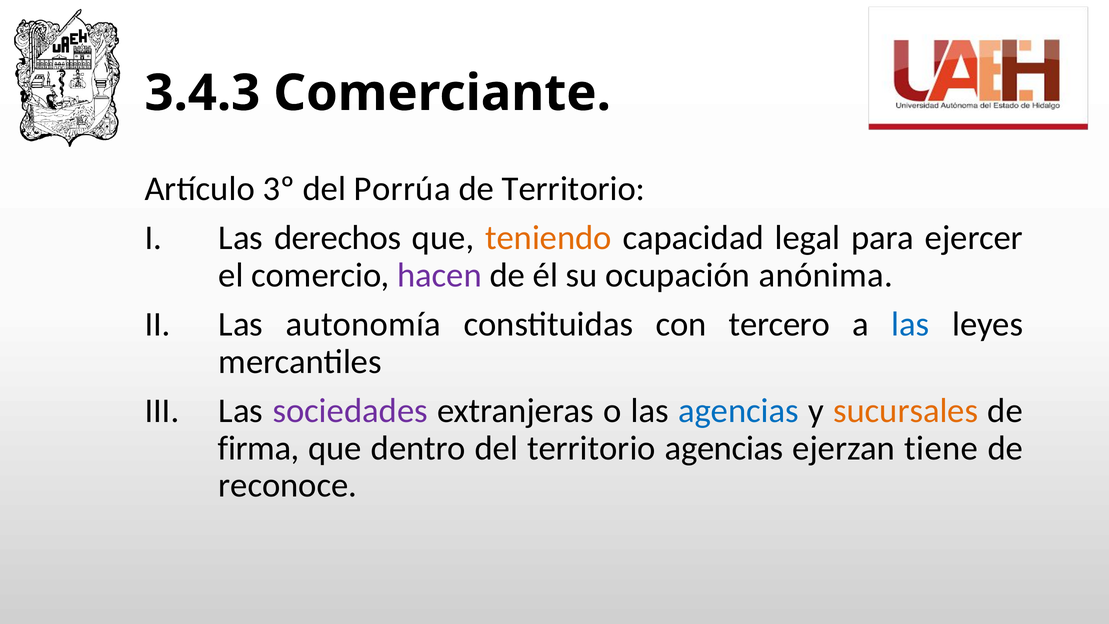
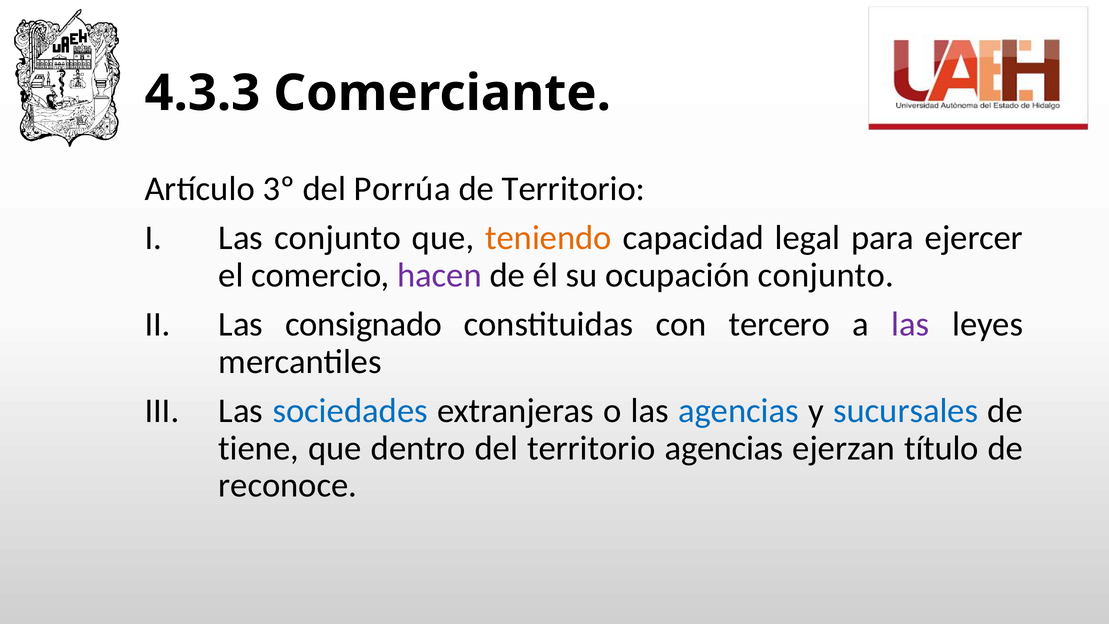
3.4.3: 3.4.3 -> 4.3.3 (202, 93)
Las derechos: derechos -> conjunto (337, 238)
ocupación anónima: anónima -> conjunto (826, 275)
autonomía: autonomía -> consignado (364, 324)
las colour: blue -> purple (910, 324)
sociedades colour: purple -> blue (350, 411)
sucursales colour: orange -> blue (906, 411)
firma: firma -> tiene (259, 448)
tiene: tiene -> título (941, 448)
